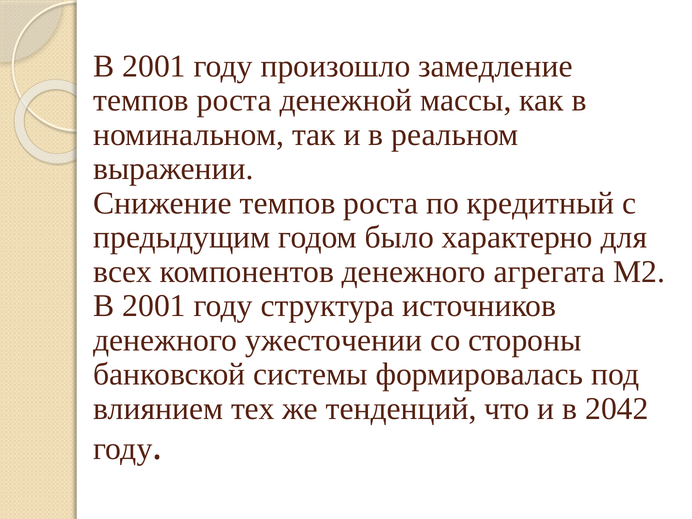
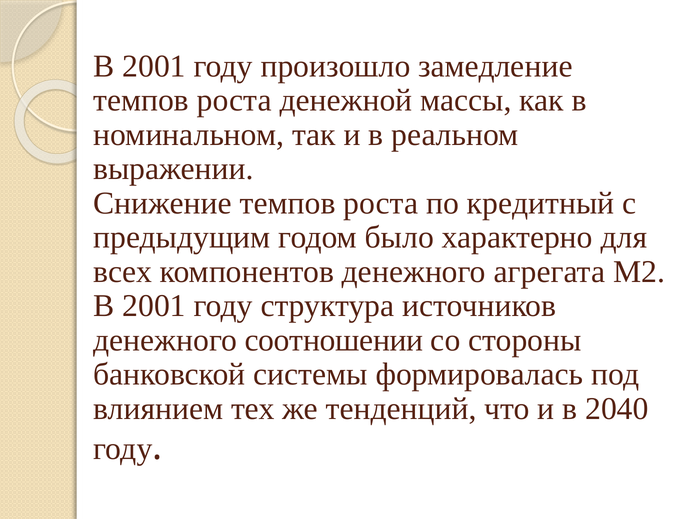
ужесточении: ужесточении -> соотношении (334, 340)
2042: 2042 -> 2040 (617, 409)
